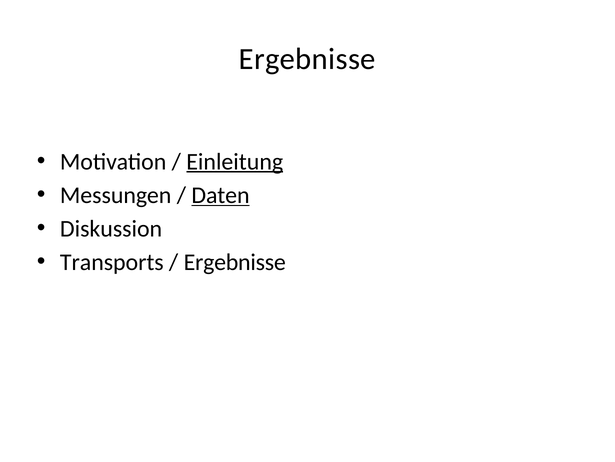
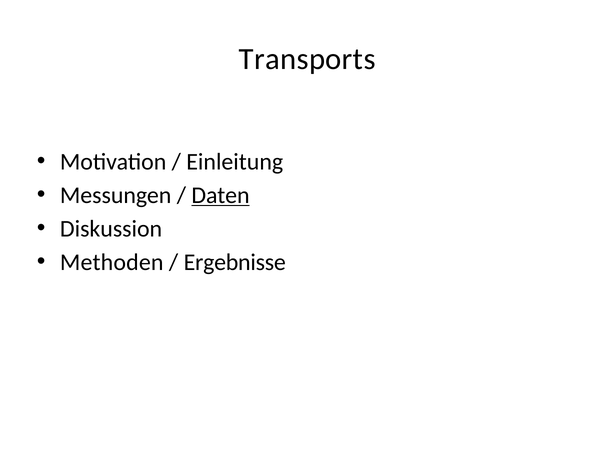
Ergebnisse: Ergebnisse -> Transports (307, 59)
Einleitung underline: present -> none (235, 161)
Transports: Transports -> Methoden (112, 262)
